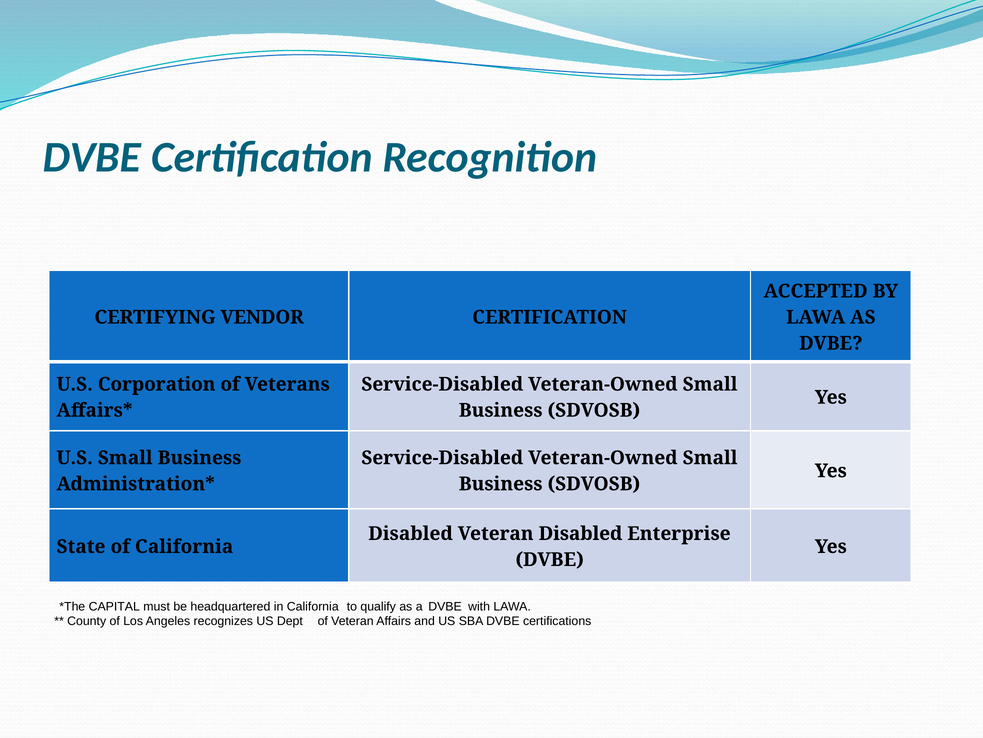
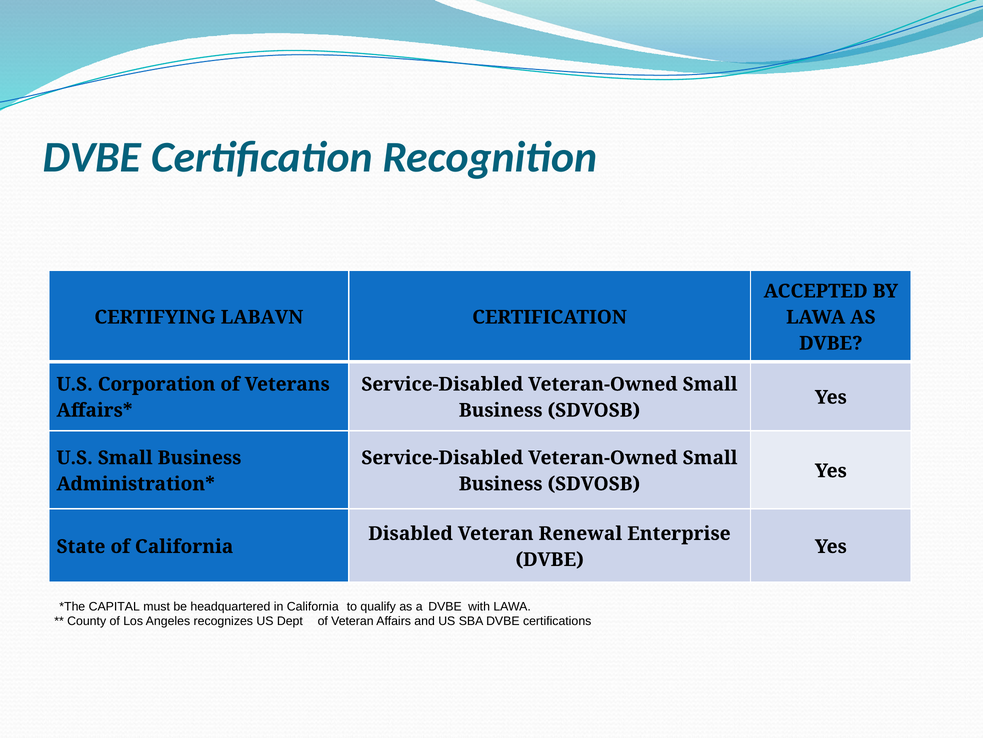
VENDOR: VENDOR -> LABAVN (262, 317)
Veteran Disabled: Disabled -> Renewal (580, 533)
